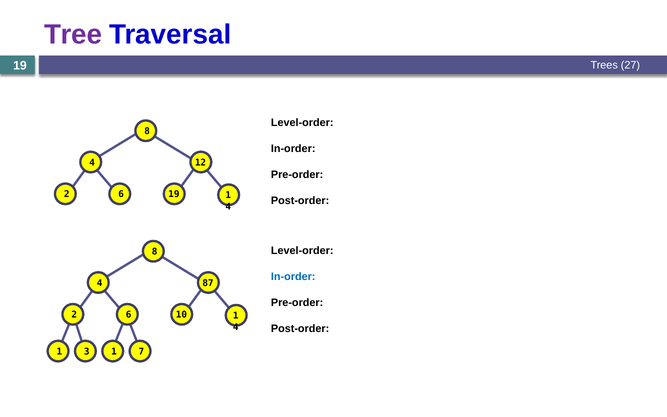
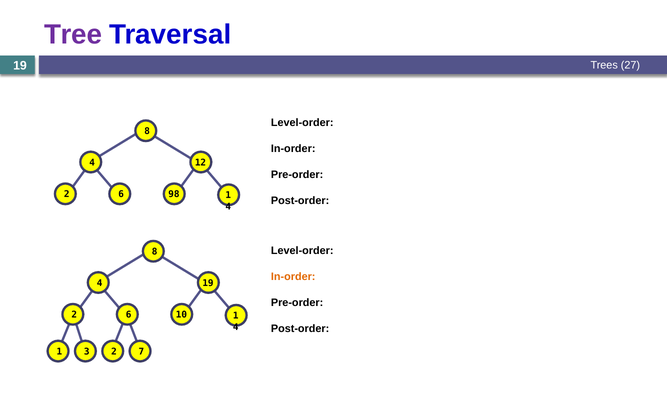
6 19: 19 -> 98 (174, 194)
In-order colour: blue -> orange (293, 277)
4 87: 87 -> 19 (208, 283)
3 1: 1 -> 2 (114, 352)
